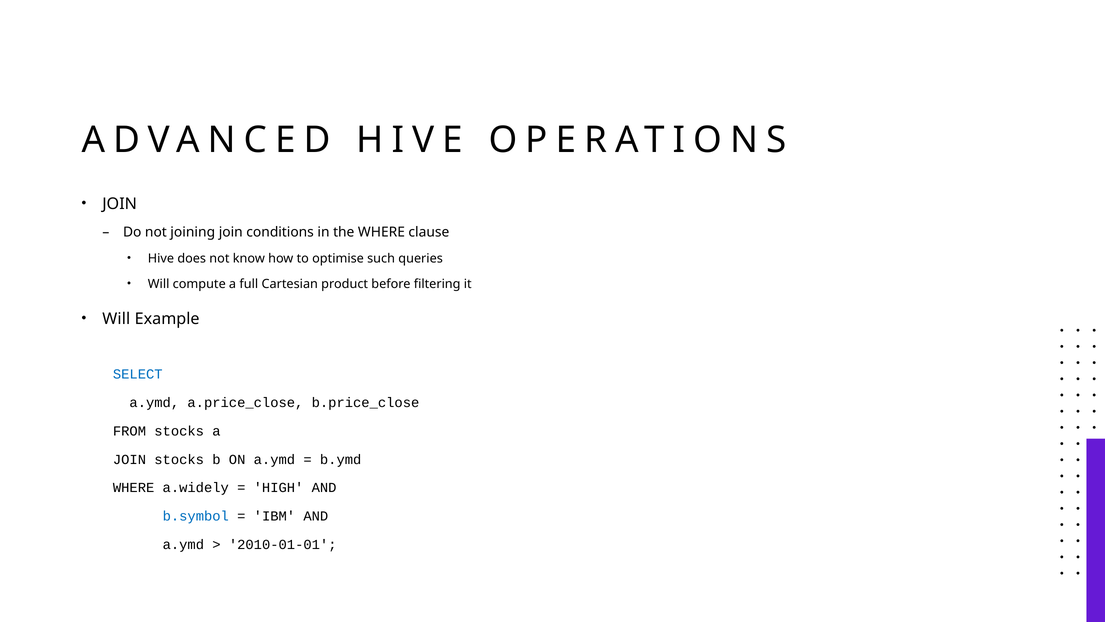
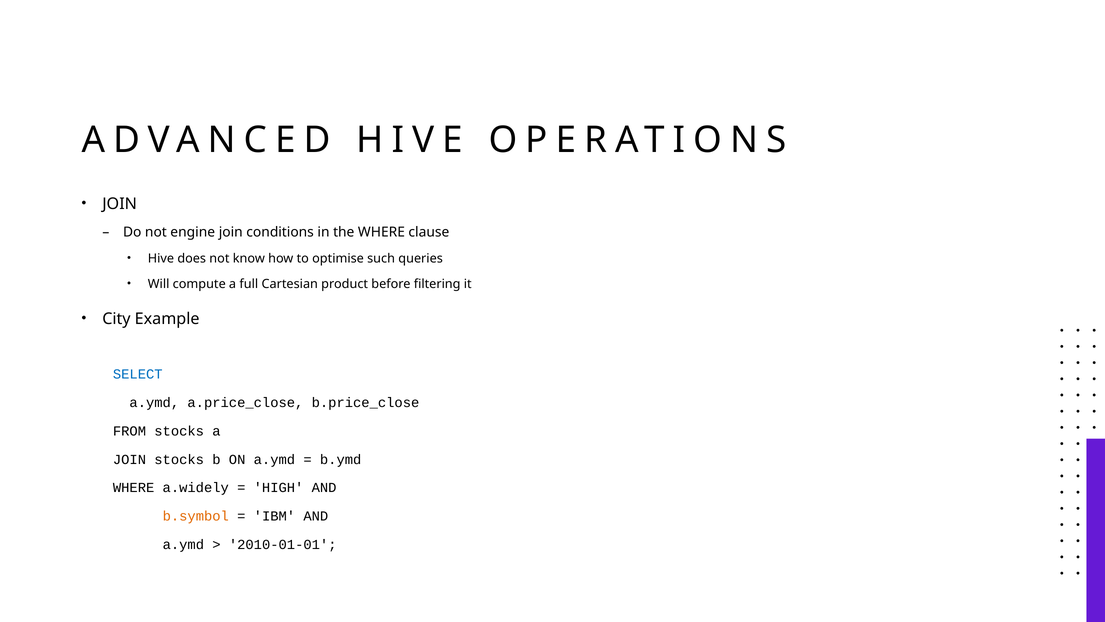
joining: joining -> engine (193, 232)
Will: Will -> City (116, 319)
b.symbol colour: blue -> orange (196, 516)
